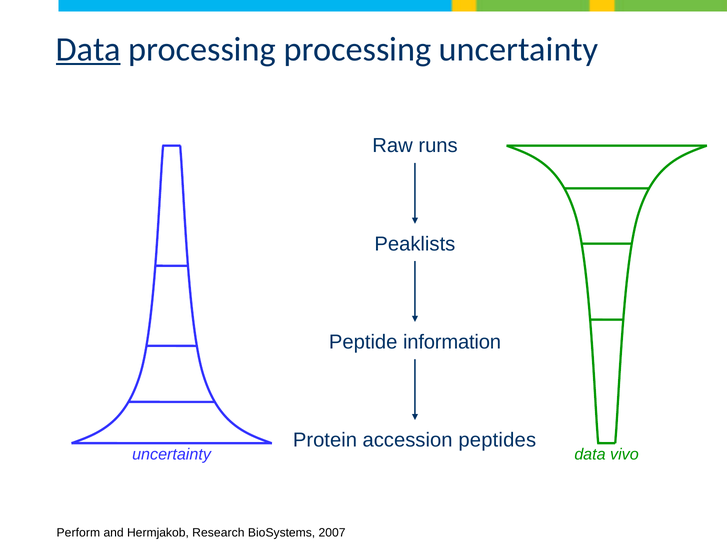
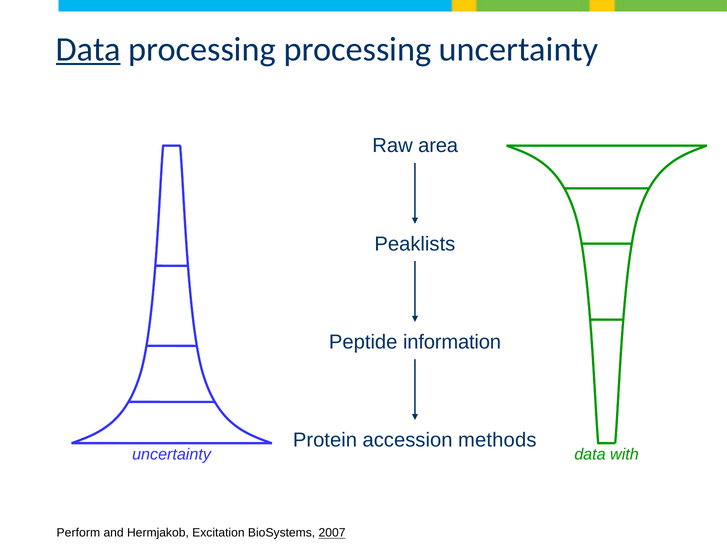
runs: runs -> area (438, 146)
peptides: peptides -> methods (497, 441)
vivo: vivo -> with (624, 455)
Research: Research -> Excitation (218, 533)
2007 underline: none -> present (332, 533)
